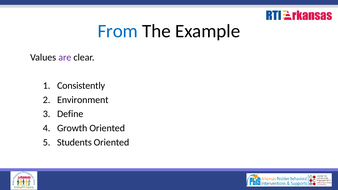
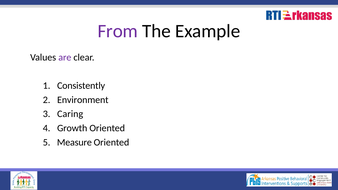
From colour: blue -> purple (118, 31)
Define: Define -> Caring (70, 114)
Students: Students -> Measure (74, 142)
